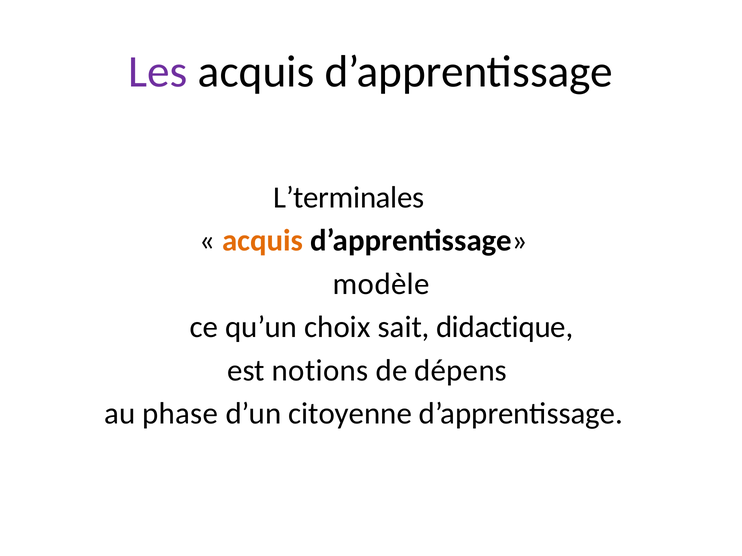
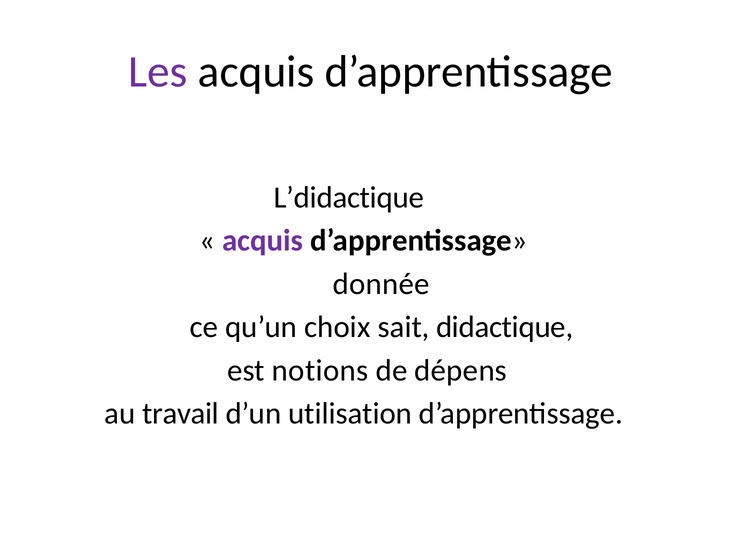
L’terminales: L’terminales -> L’didactique (349, 198)
acquis colour: orange -> purple (263, 241)
modèle: modèle -> donnée (381, 284)
phase: phase -> travail (181, 414)
citoyenne: citoyenne -> utilisation (350, 414)
